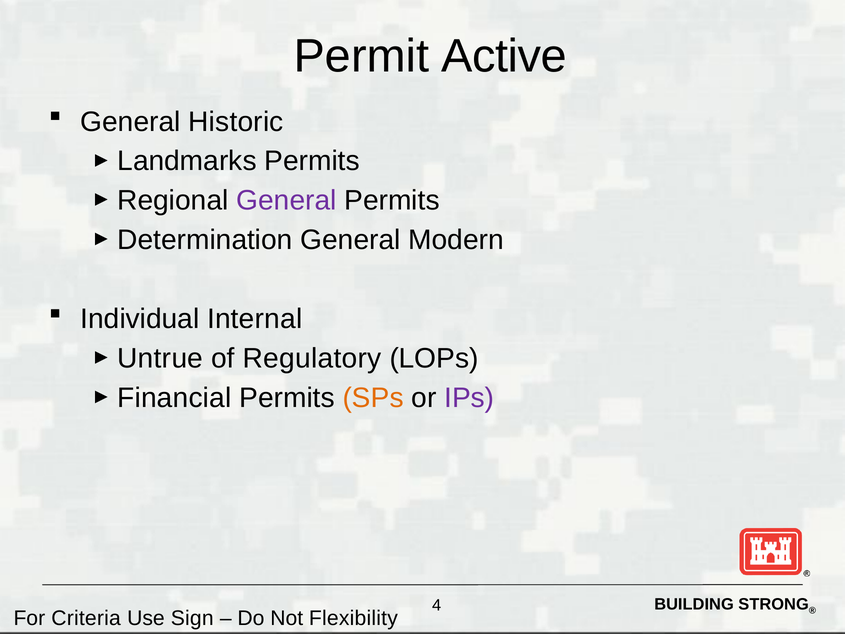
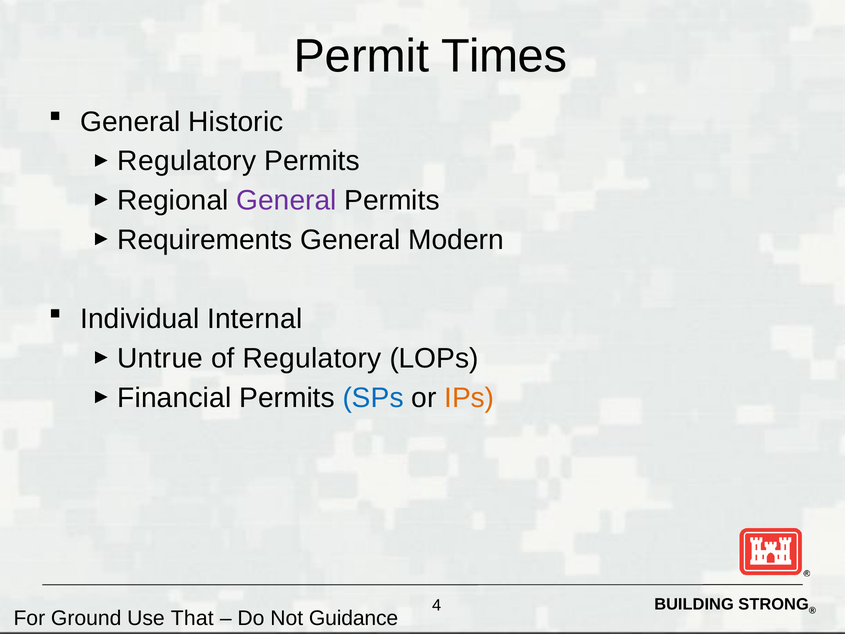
Active: Active -> Times (504, 56)
Landmarks: Landmarks -> Regulatory (187, 161)
Determination: Determination -> Requirements (205, 240)
SPs colour: orange -> blue (373, 398)
IPs colour: purple -> orange (469, 398)
Criteria: Criteria -> Ground (86, 618)
Sign: Sign -> That (192, 618)
Flexibility: Flexibility -> Guidance (354, 618)
